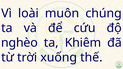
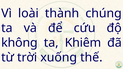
muôn: muôn -> thành (62, 13)
nghèo: nghèo -> không (19, 43)
